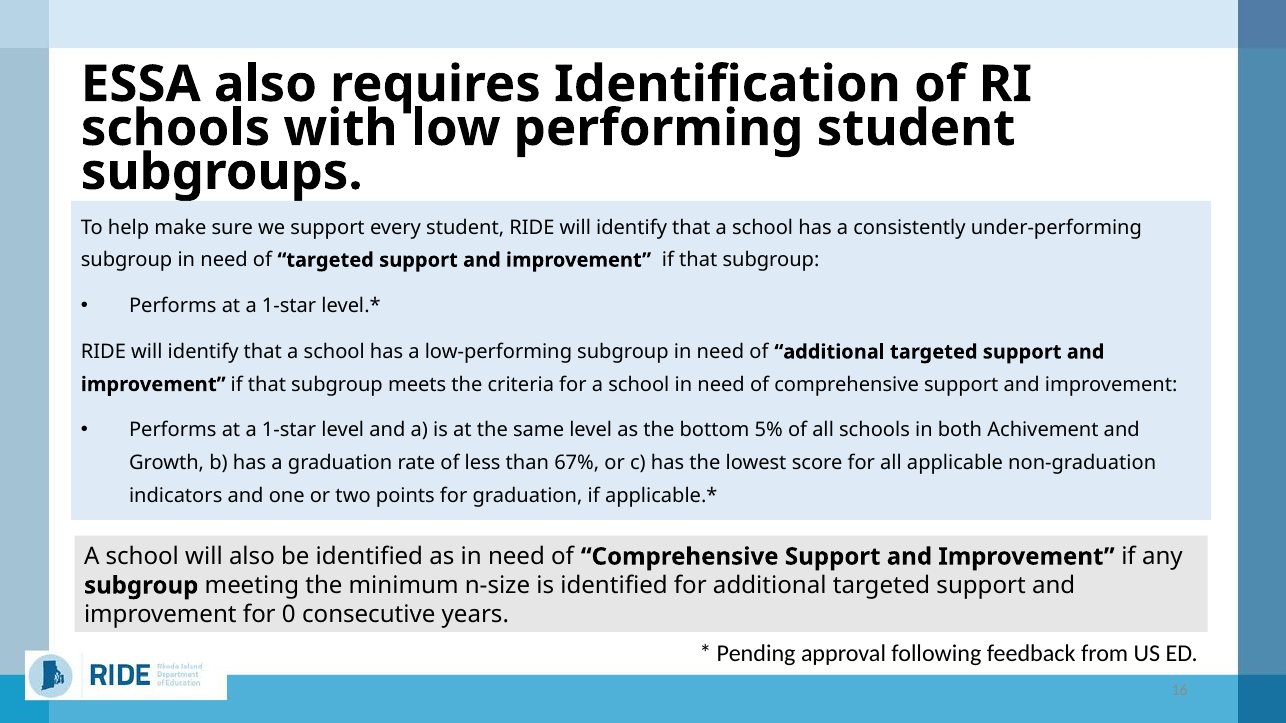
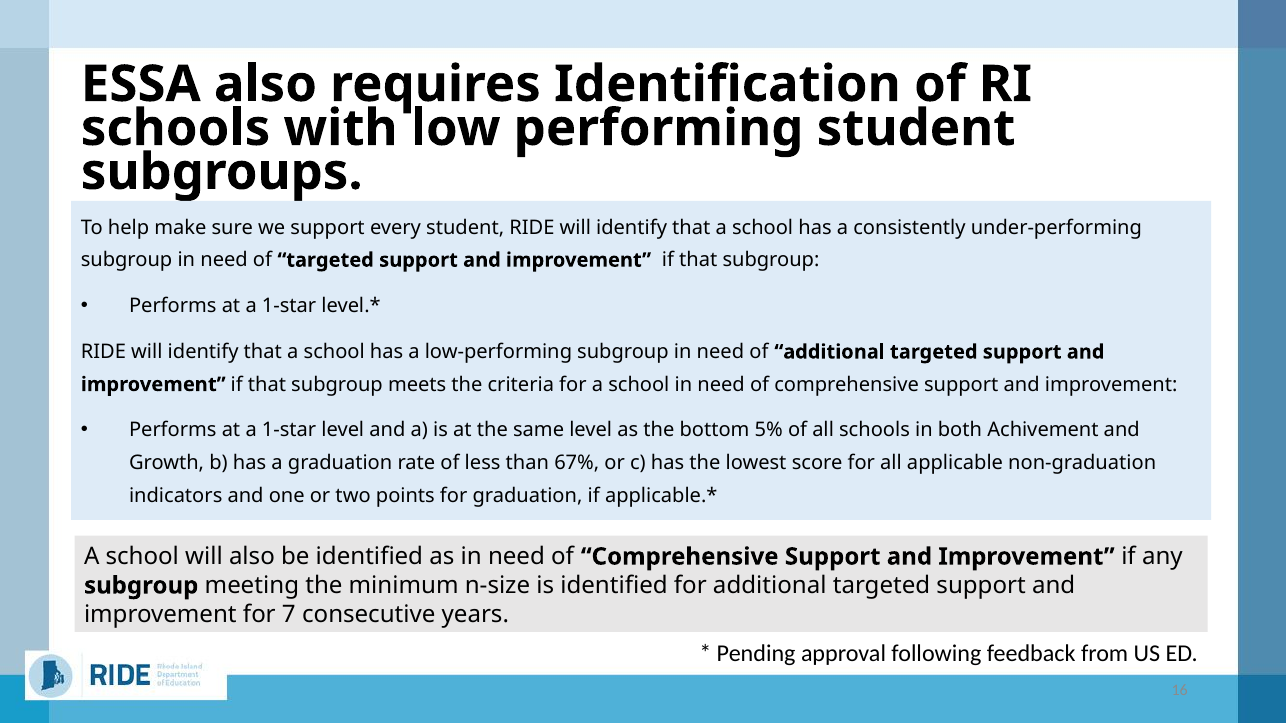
0: 0 -> 7 (289, 615)
